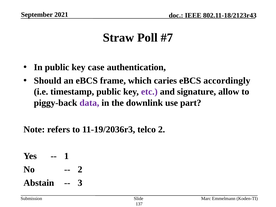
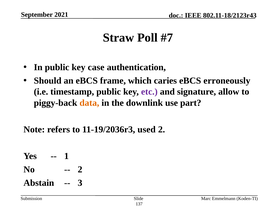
accordingly: accordingly -> erroneously (227, 81)
data colour: purple -> orange (89, 103)
telco: telco -> used (147, 129)
